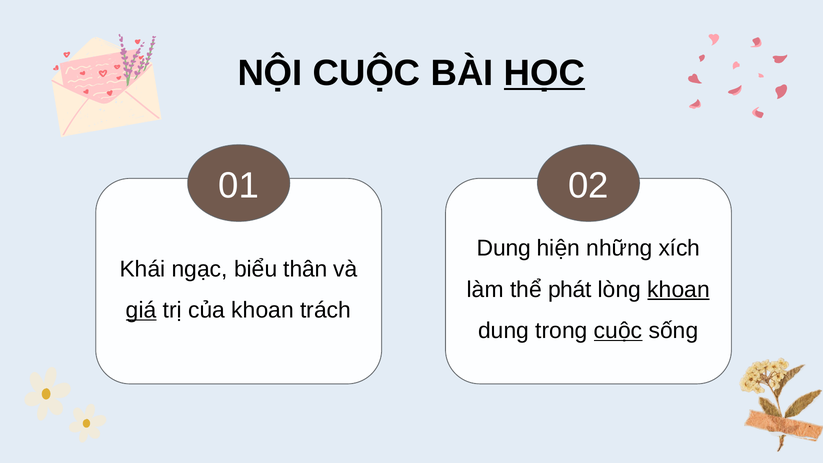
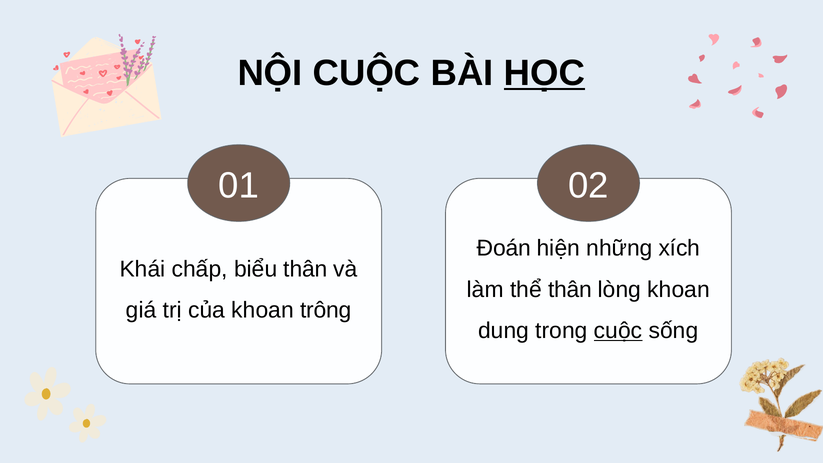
Dung: Dung -> Đoán (504, 248)
ngạc: ngạc -> chấp (200, 269)
thể phát: phát -> thân (570, 290)
khoan underline: present -> none (679, 290)
giá underline: present -> none (141, 310)
trách: trách -> trông (326, 310)
